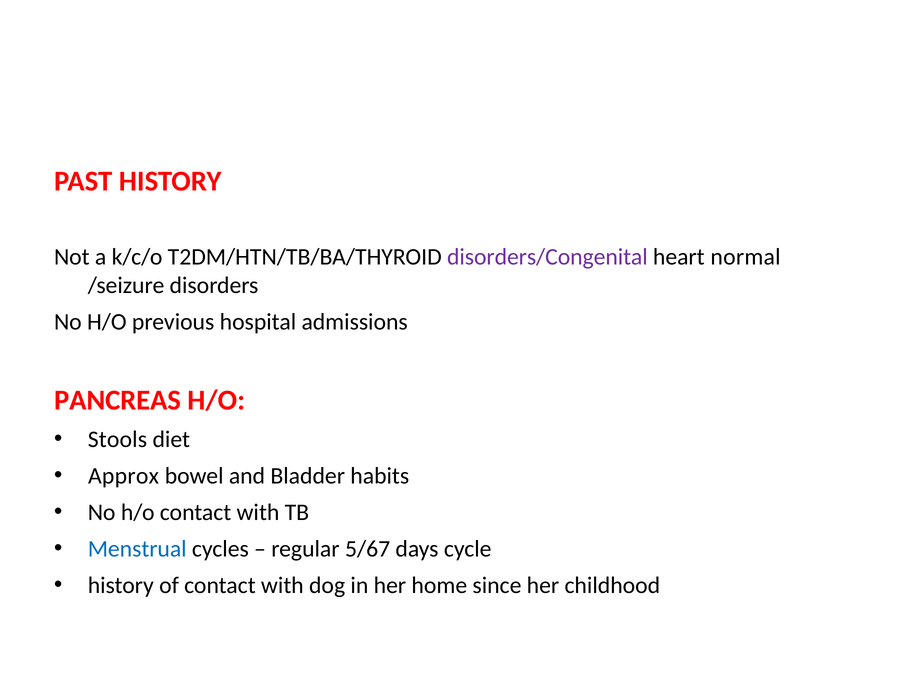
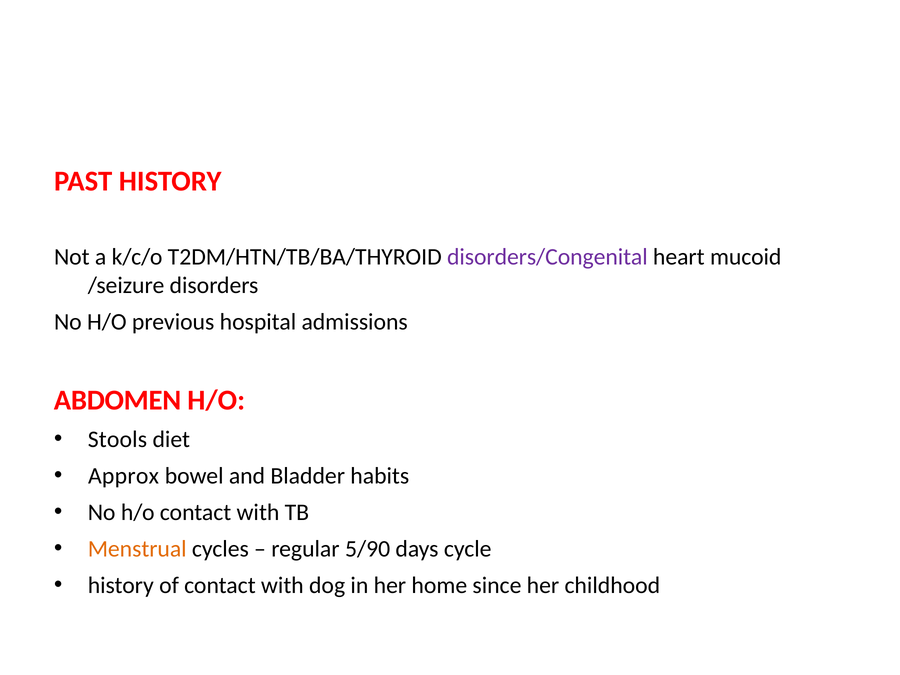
normal: normal -> mucoid (746, 257)
PANCREAS: PANCREAS -> ABDOMEN (118, 400)
Menstrual colour: blue -> orange (137, 549)
5/67: 5/67 -> 5/90 (368, 549)
